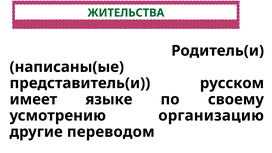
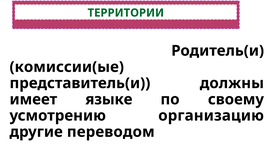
ЖИТЕЛЬСТВА: ЖИТЕЛЬСТВА -> ТЕРРИТОРИИ (126, 13)
написаны(ые: написаны(ые -> комиссии(ые (67, 67)
русском: русском -> должны (232, 83)
